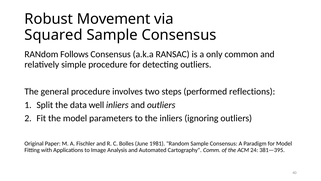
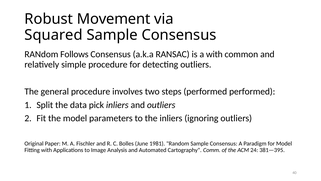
a only: only -> with (214, 54)
performed reflections: reflections -> performed (252, 91)
well: well -> pick (96, 105)
